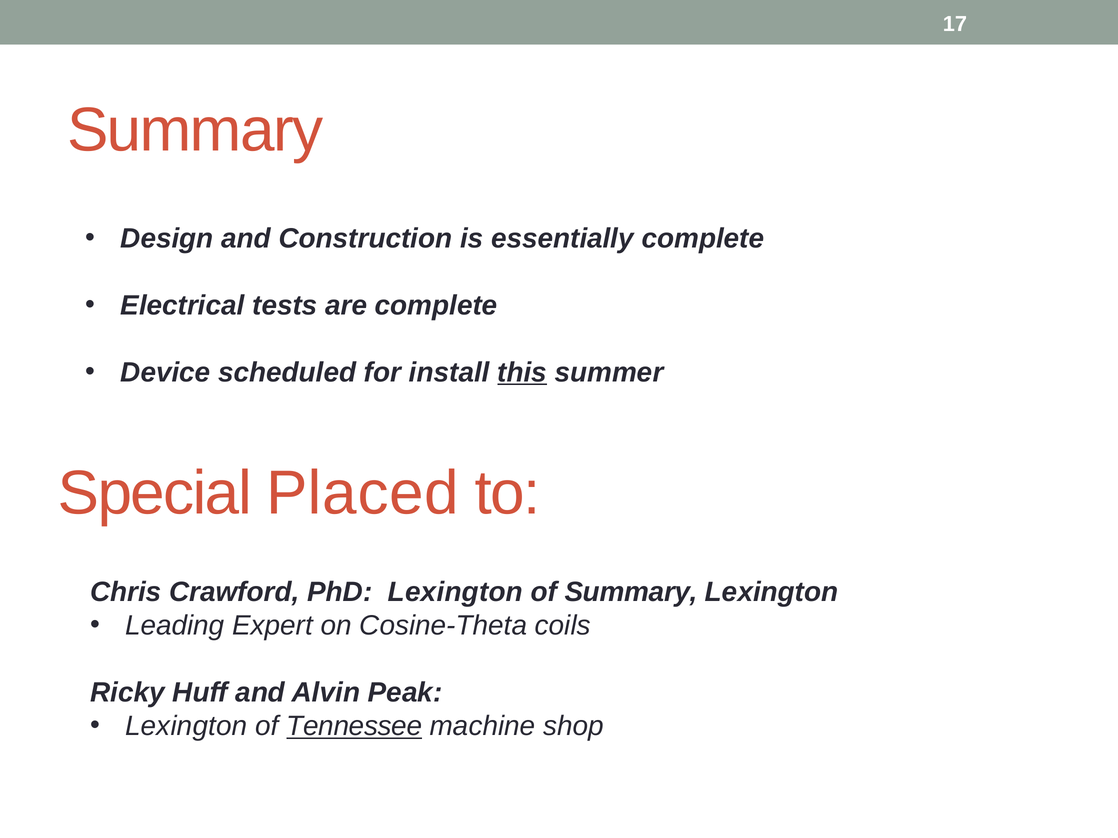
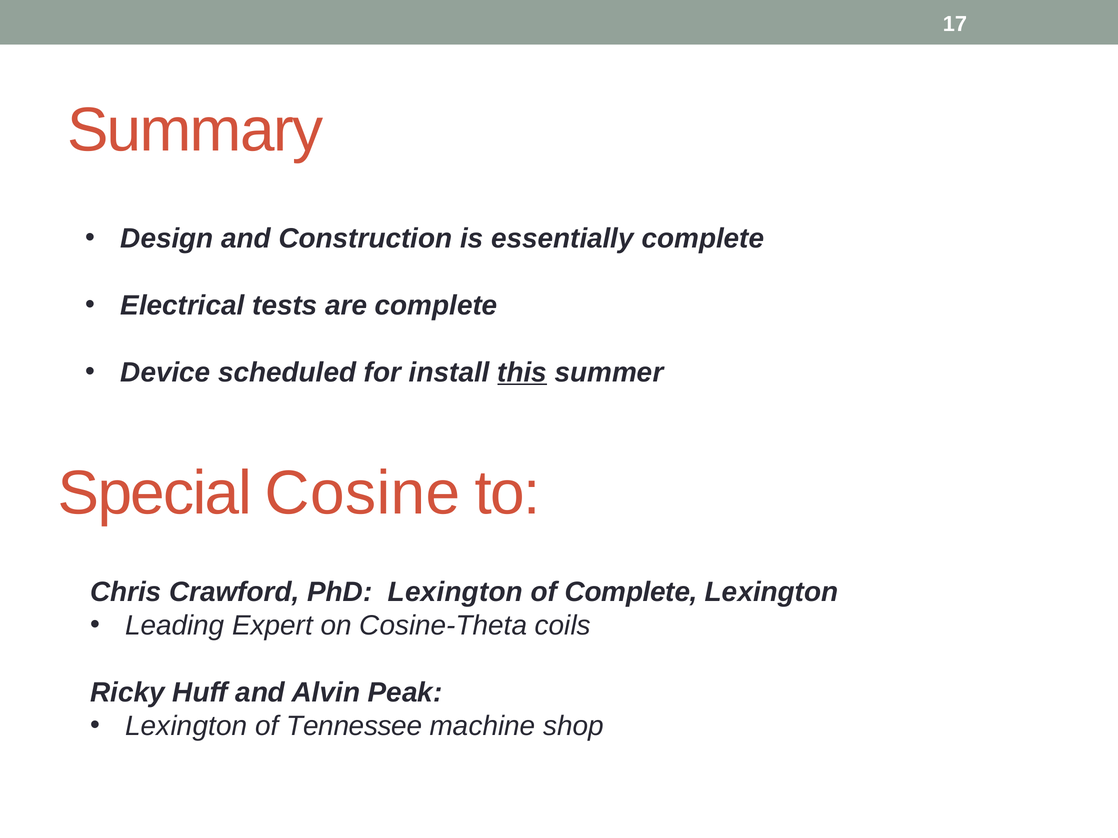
Placed: Placed -> Cosine (363, 493)
of Summary: Summary -> Complete (631, 593)
Tennessee underline: present -> none (354, 727)
